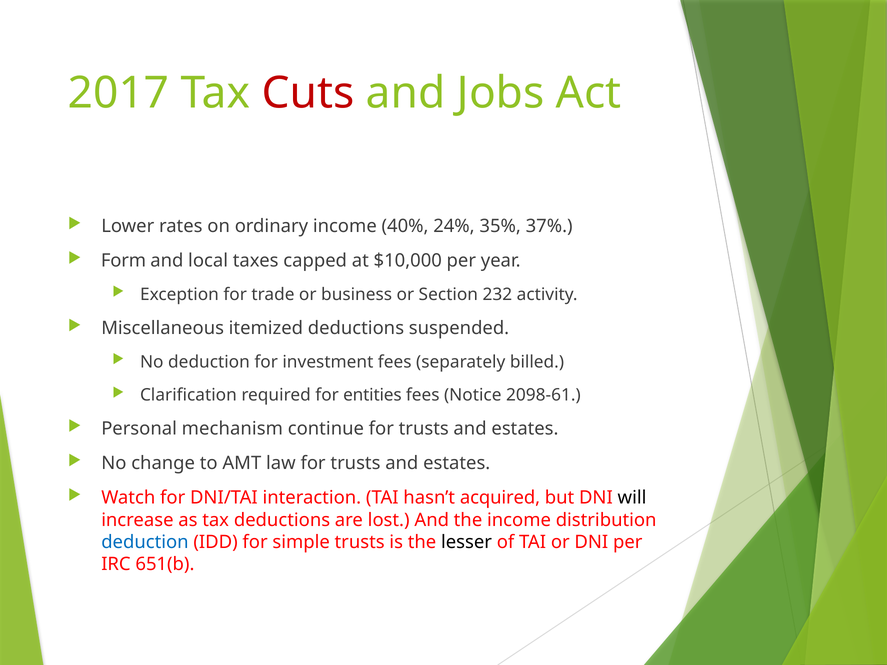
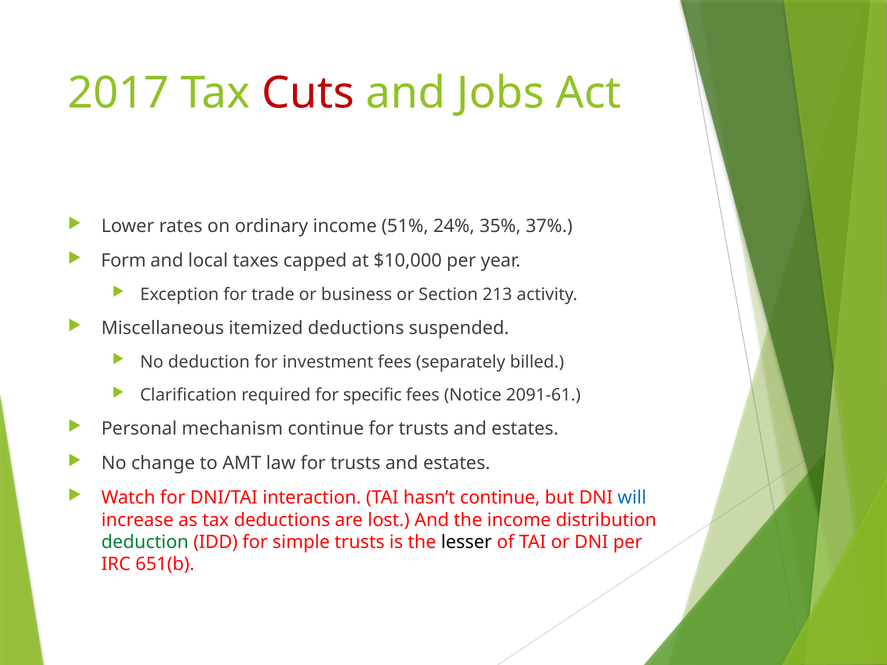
40%: 40% -> 51% (405, 226)
232: 232 -> 213 (497, 295)
entities: entities -> specific (372, 395)
2098-61: 2098-61 -> 2091-61 (543, 395)
hasn’t acquired: acquired -> continue (500, 498)
will colour: black -> blue (632, 498)
deduction colour: blue -> green (145, 542)
